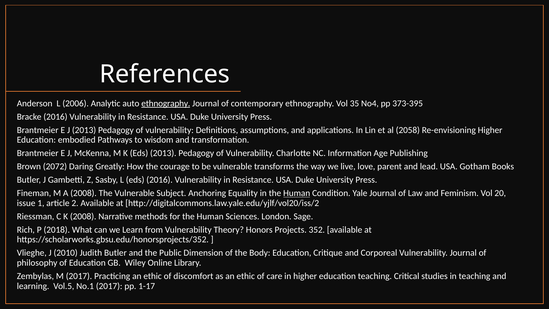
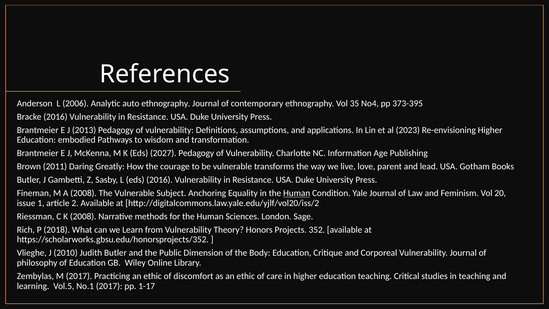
ethnography underline: present -> none (166, 103)
2058: 2058 -> 2023 (408, 130)
Eds 2013: 2013 -> 2027 (163, 153)
2072: 2072 -> 2011 (55, 166)
